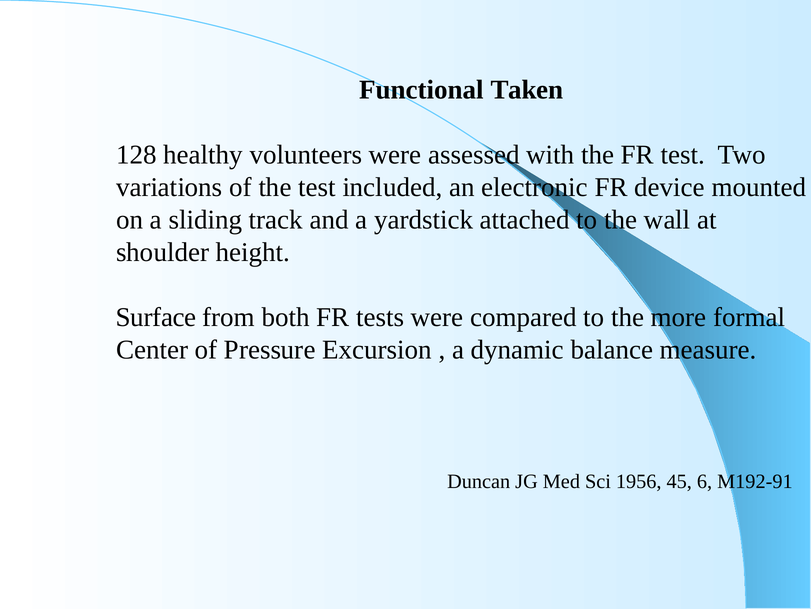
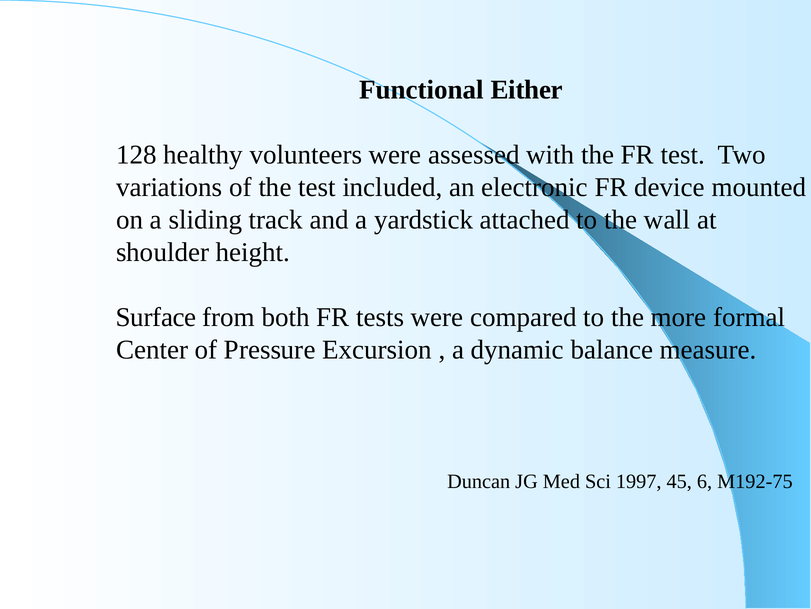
Taken: Taken -> Either (527, 90)
1956: 1956 -> 1997 (639, 481)
M192-91: M192-91 -> M192-75 (755, 481)
